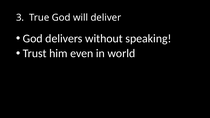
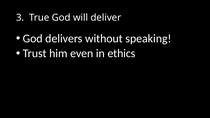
world: world -> ethics (121, 53)
